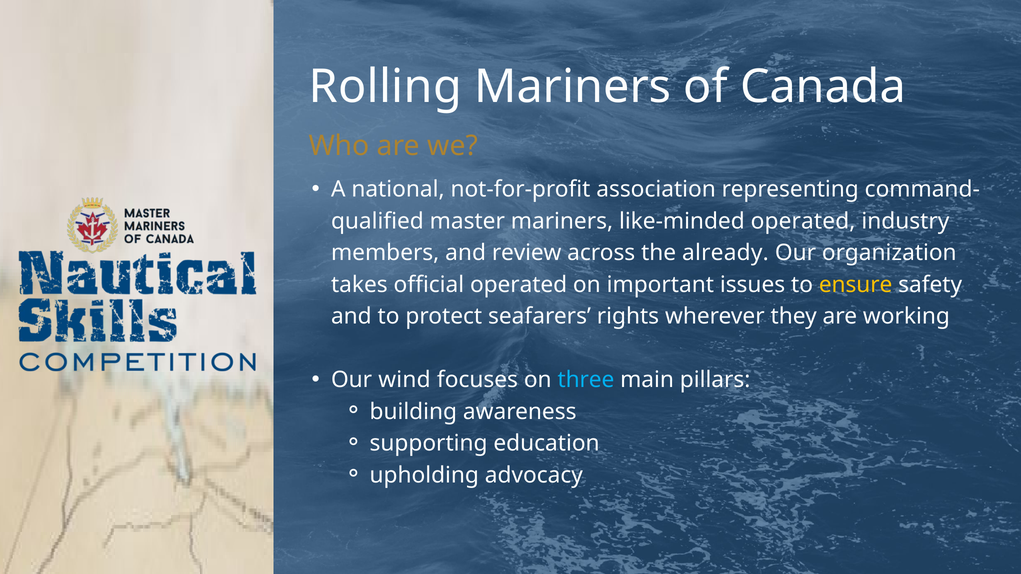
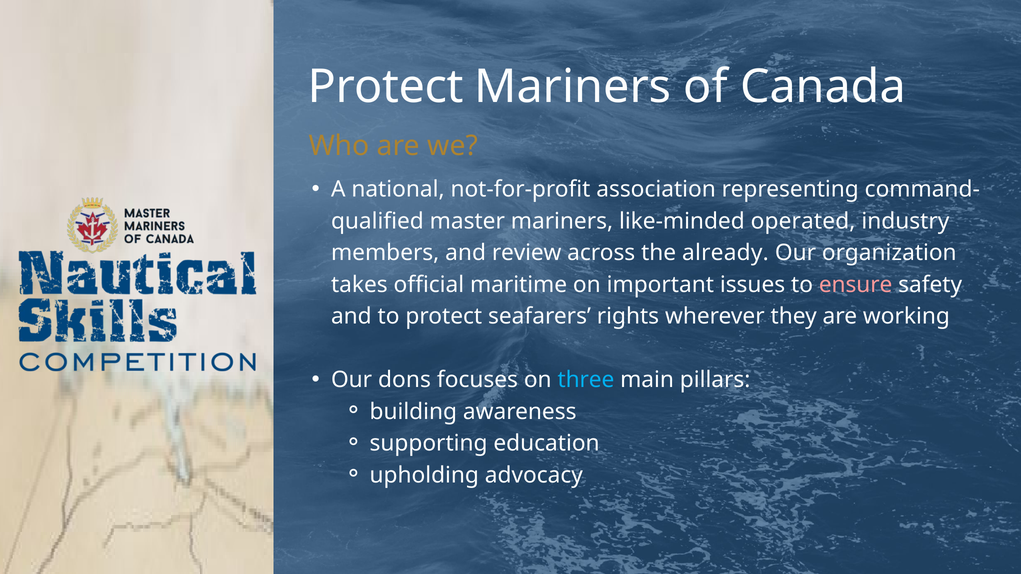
Rolling: Rolling -> Protect (386, 87)
official operated: operated -> maritime (519, 285)
ensure colour: yellow -> pink (856, 285)
wind: wind -> dons (404, 380)
